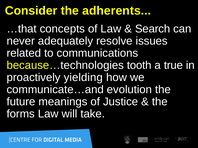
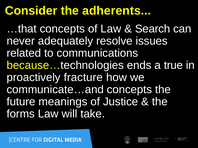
tooth: tooth -> ends (139, 65)
yielding: yielding -> fracture (83, 78)
communicate…and evolution: evolution -> concepts (129, 90)
